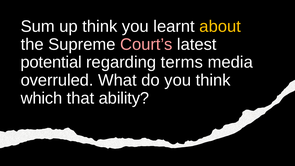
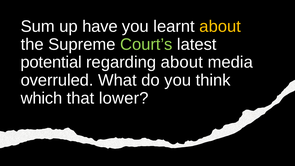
up think: think -> have (100, 26)
Court’s colour: pink -> light green (146, 44)
regarding terms: terms -> about (182, 62)
ability: ability -> lower (124, 98)
